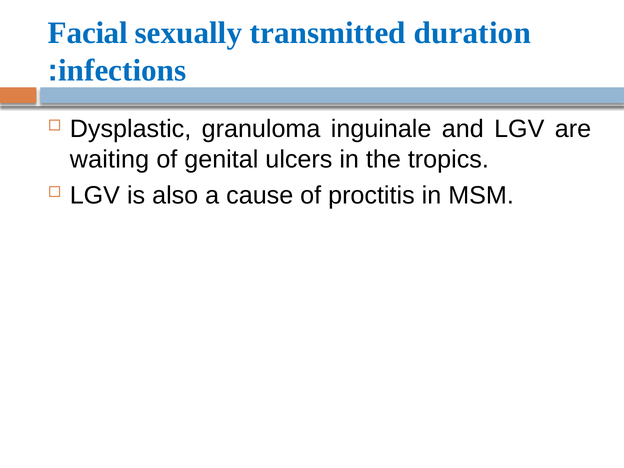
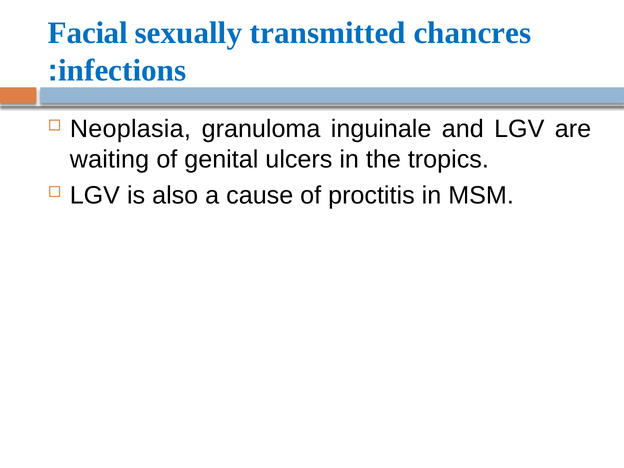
duration: duration -> chancres (472, 33)
Dysplastic: Dysplastic -> Neoplasia (130, 129)
